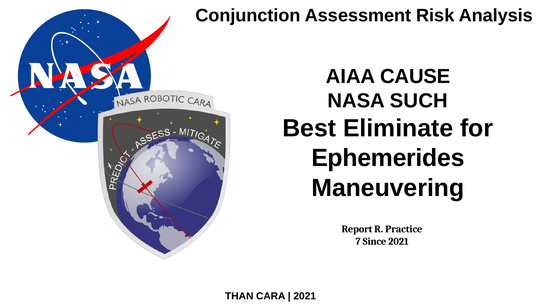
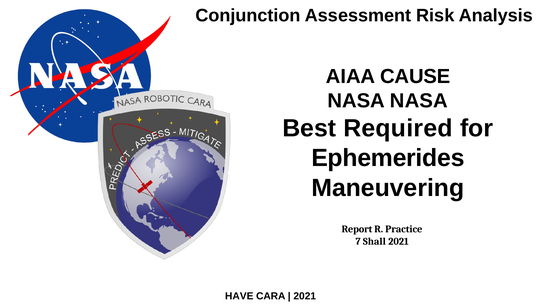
NASA SUCH: SUCH -> NASA (419, 101)
Eliminate: Eliminate -> Required (398, 128)
Since: Since -> Shall (374, 241)
THAN: THAN -> HAVE (239, 295)
